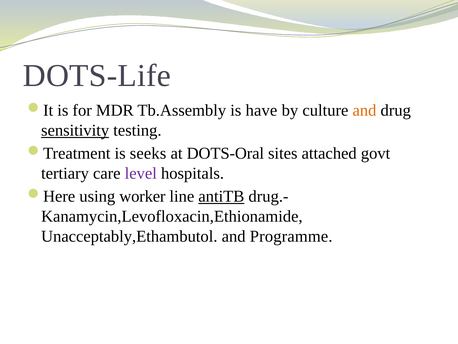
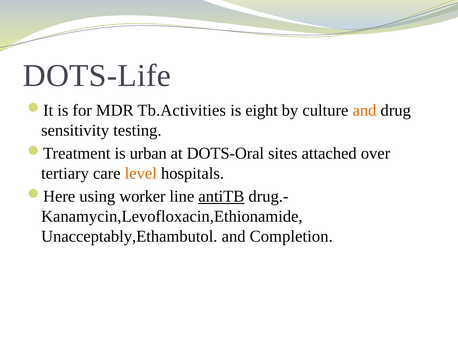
Tb.Assembly: Tb.Assembly -> Tb.Activities (182, 110)
have: have -> eight (262, 110)
sensitivity underline: present -> none (75, 130)
seeks: seeks -> urban (148, 153)
govt: govt -> over (376, 153)
level colour: purple -> orange (141, 173)
Programme: Programme -> Completion (291, 236)
